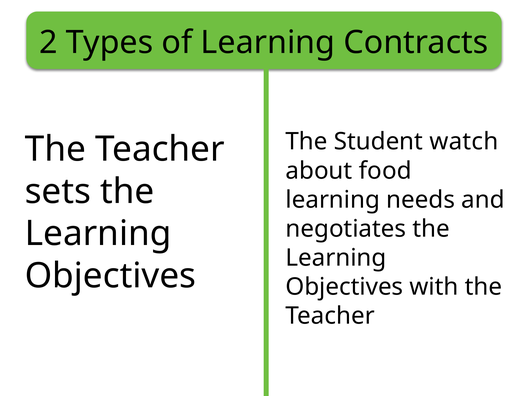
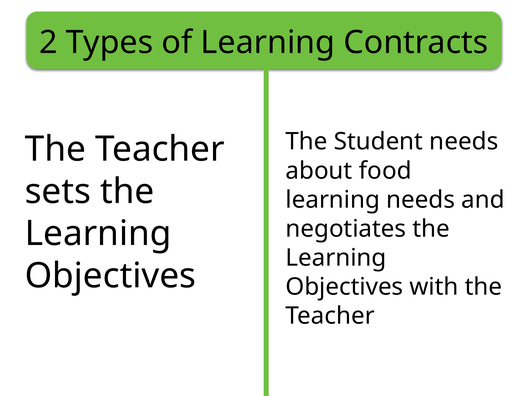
Student watch: watch -> needs (464, 142)
